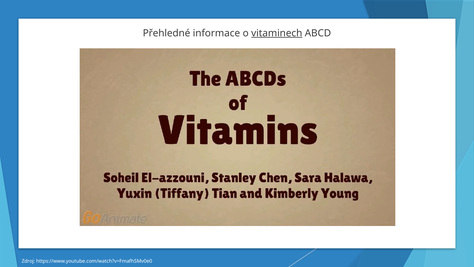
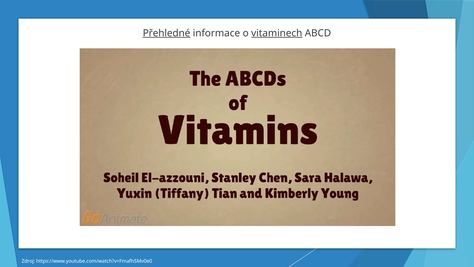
Přehledné underline: none -> present (167, 33)
